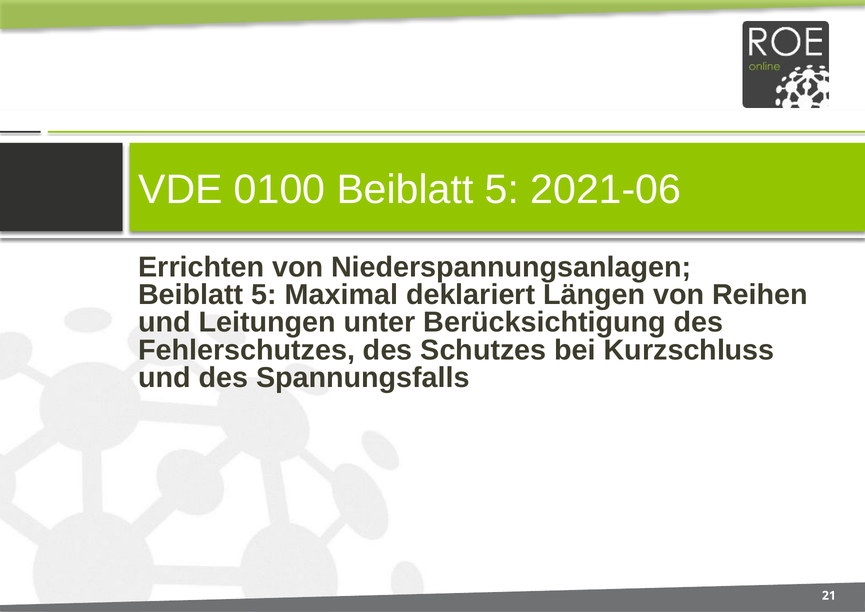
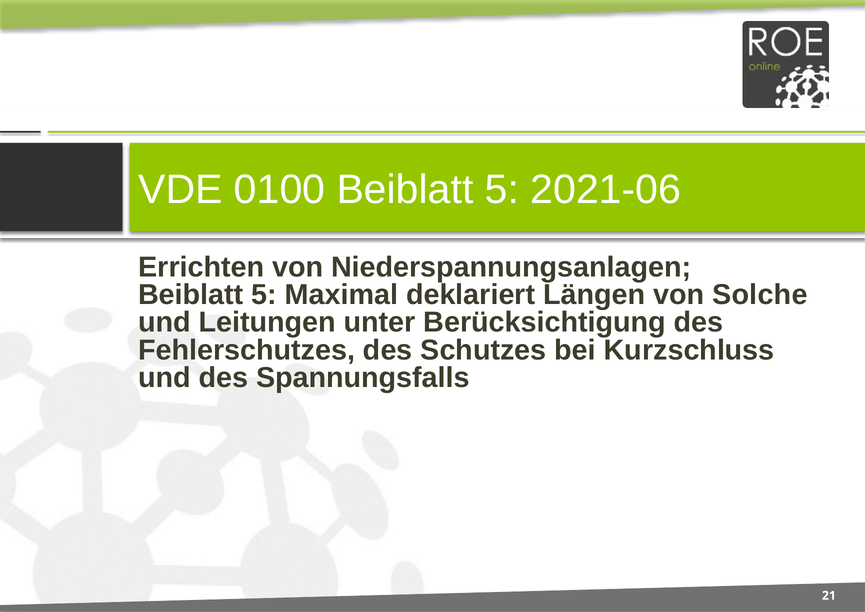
Reihen: Reihen -> Solche (760, 295)
